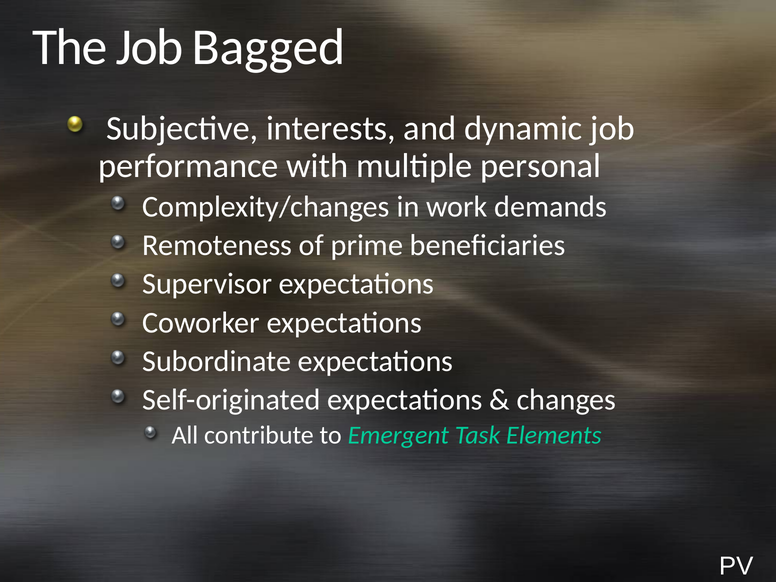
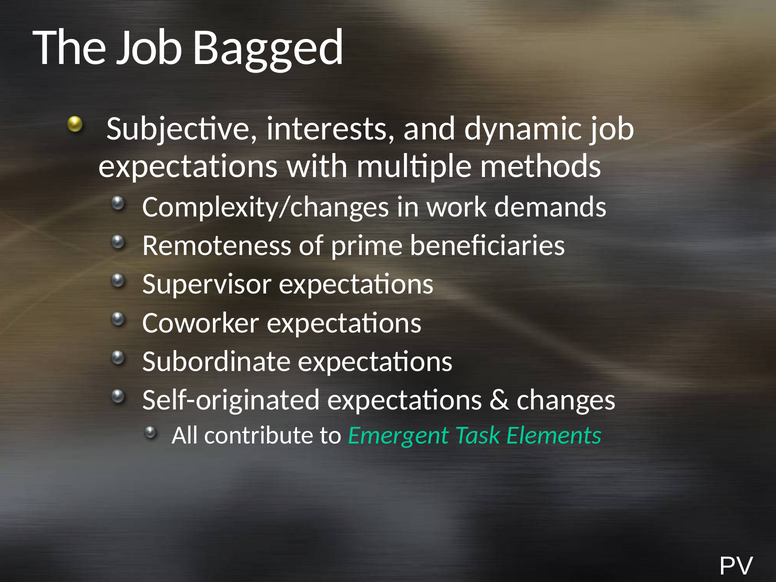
performance: performance -> expectations (188, 166)
personal: personal -> methods (541, 166)
